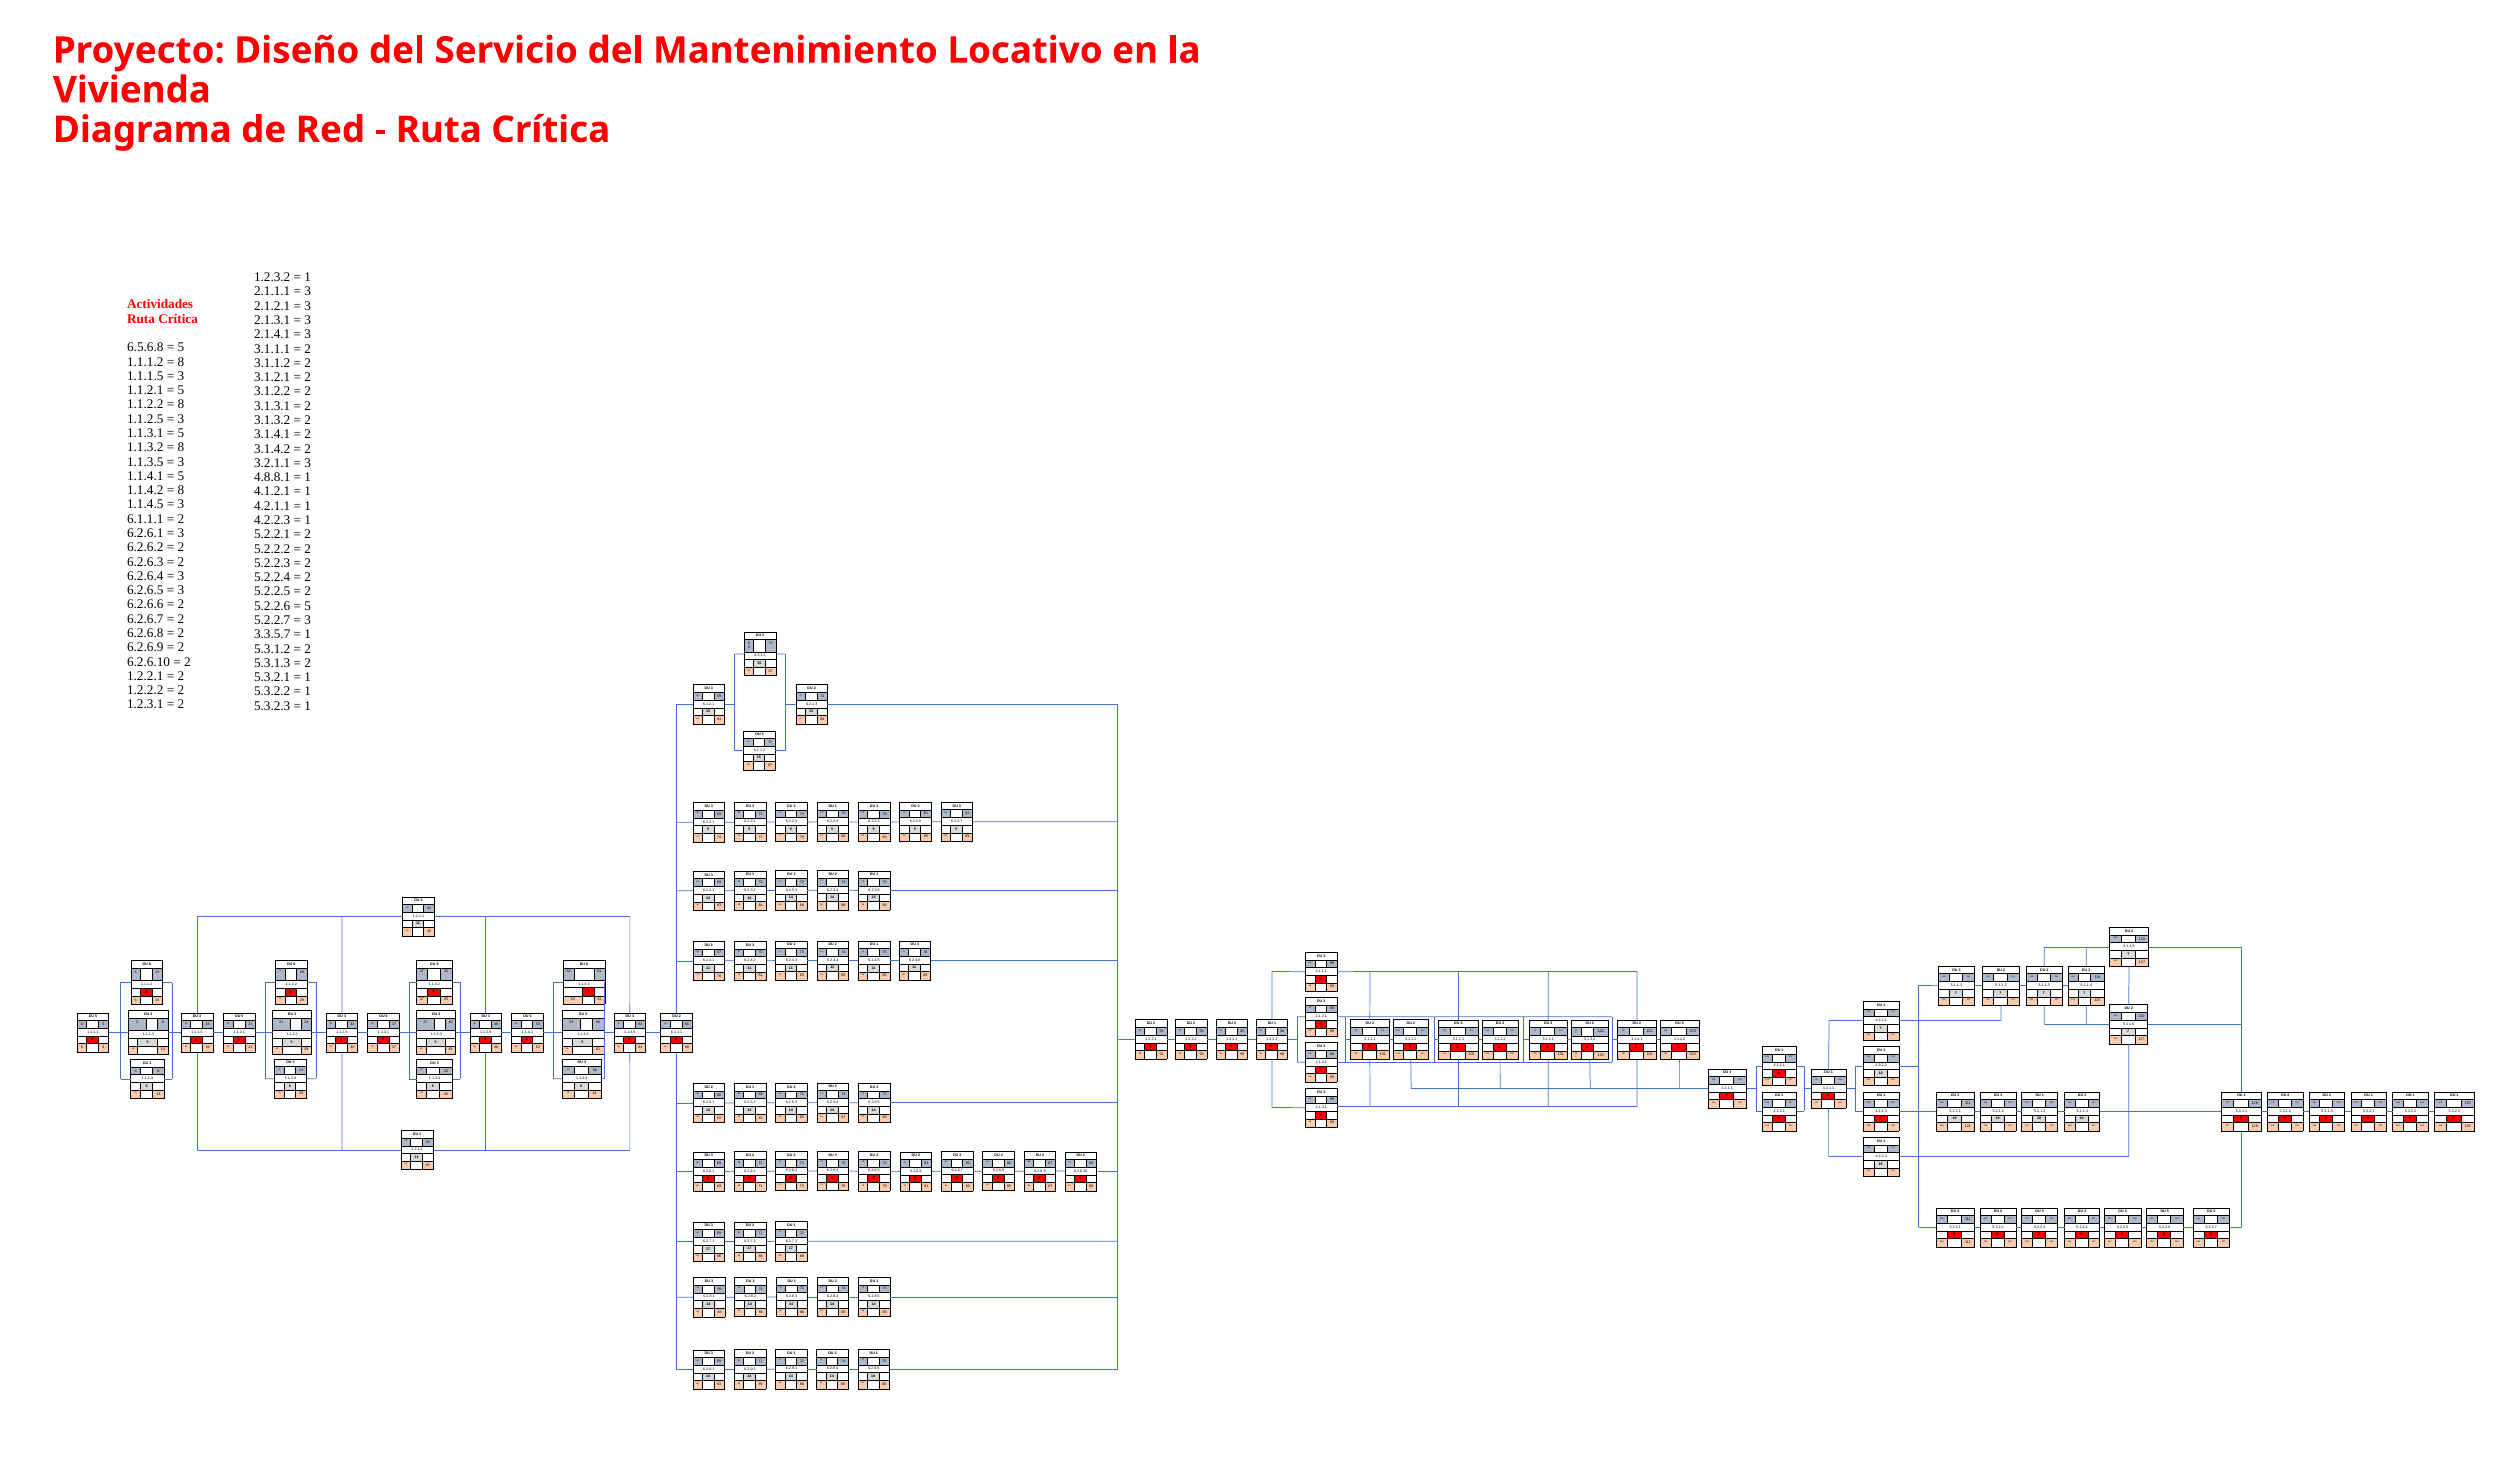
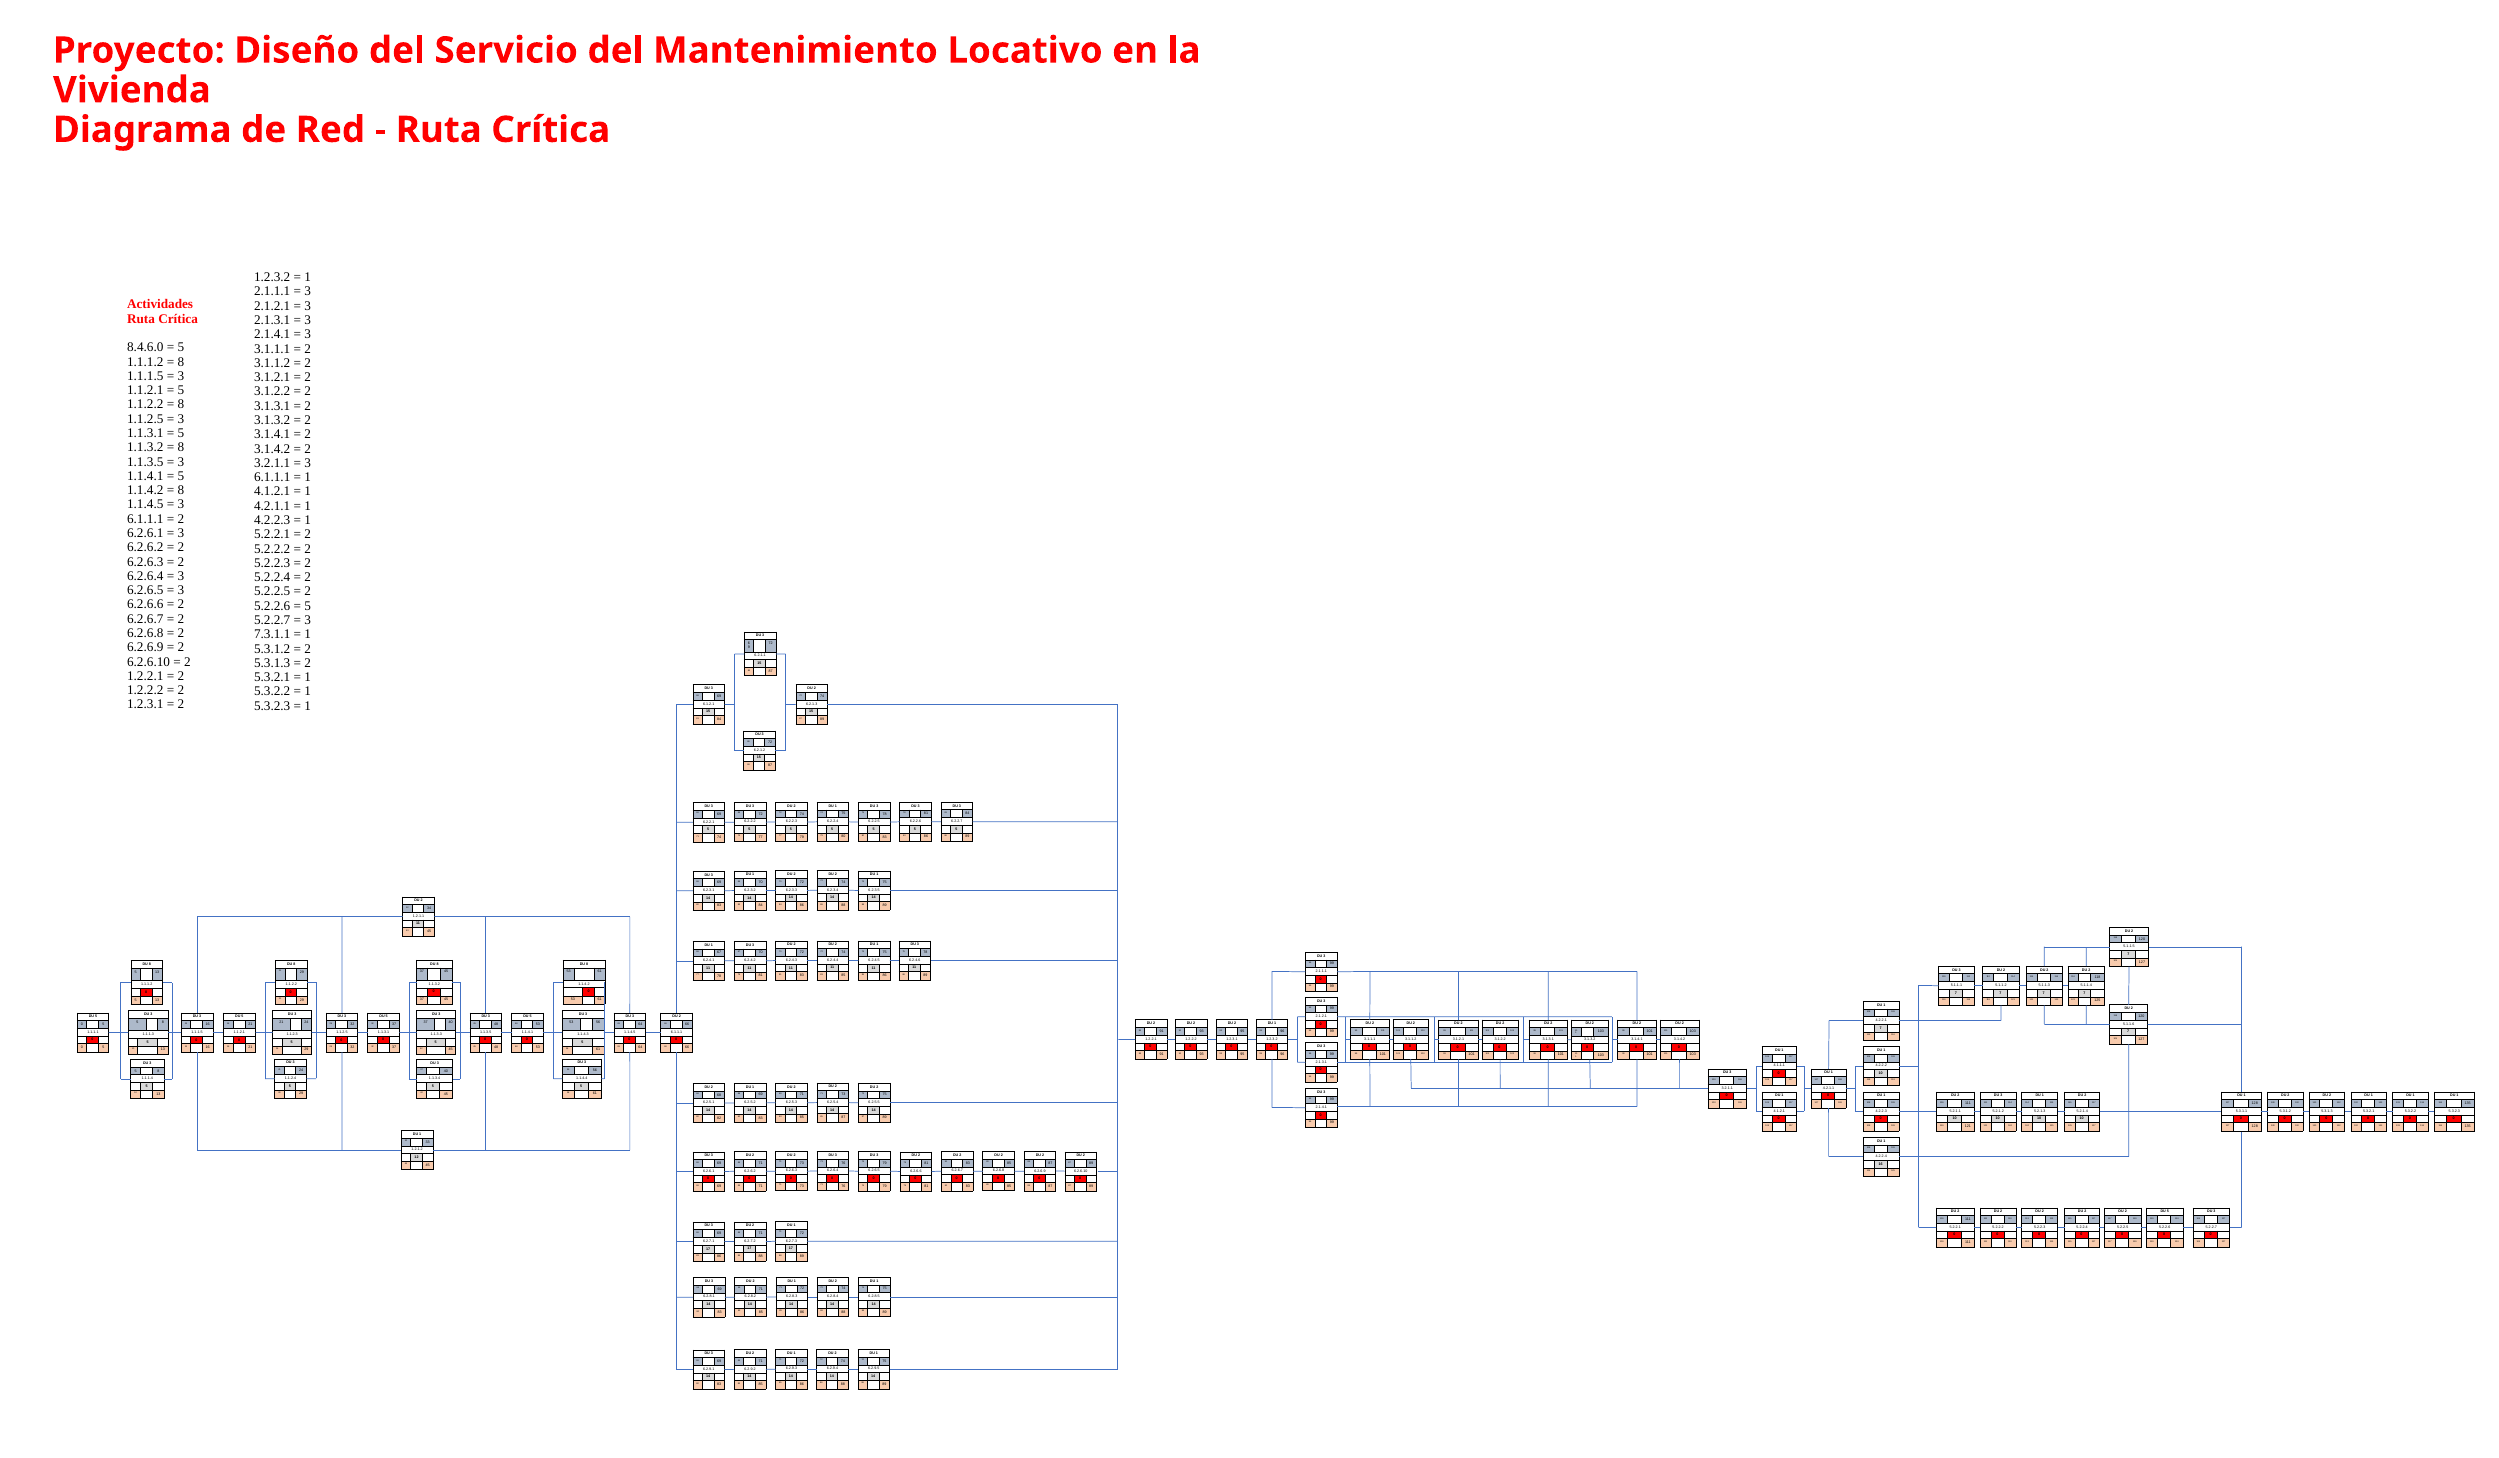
6.5.6.8: 6.5.6.8 -> 8.4.6.0 (145, 347)
4.8.8.1: 4.8.8.1 -> 6.1.1.1 (272, 477)
3.3.5.7: 3.3.5.7 -> 7.3.1.1 (272, 634)
